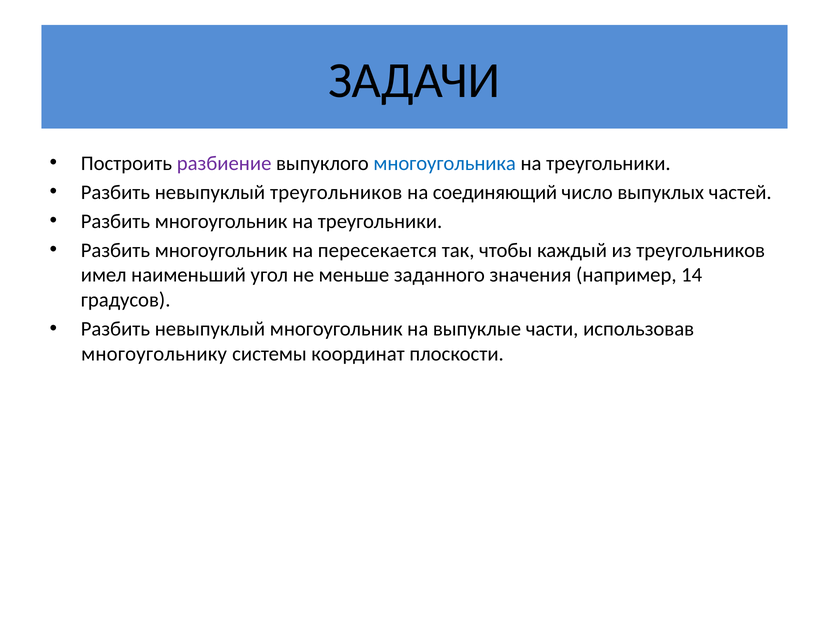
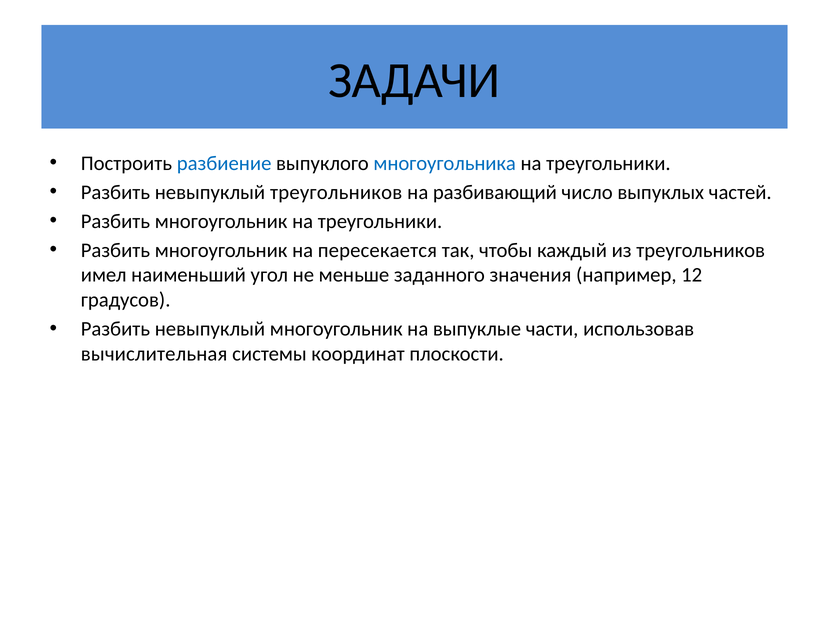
разбиение colour: purple -> blue (224, 163)
соединяющий: соединяющий -> разбивающий (495, 192)
14: 14 -> 12 (692, 275)
многоугольнику: многоугольнику -> вычислительная (154, 354)
